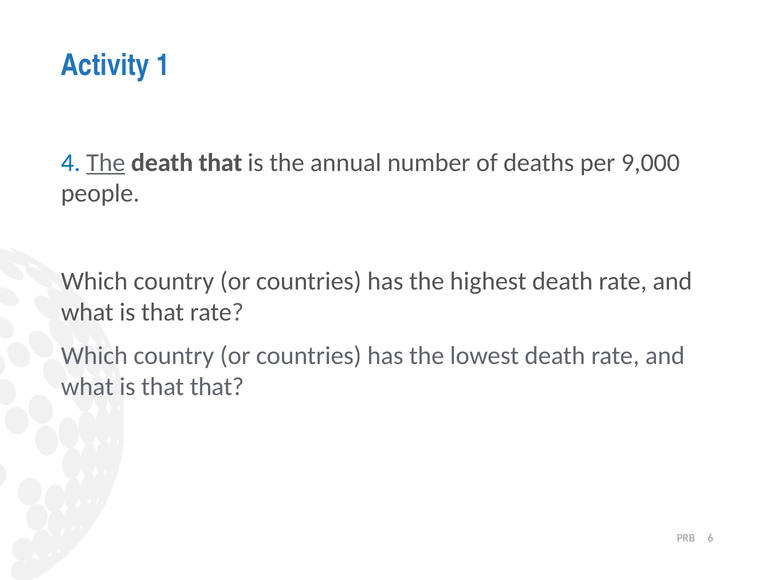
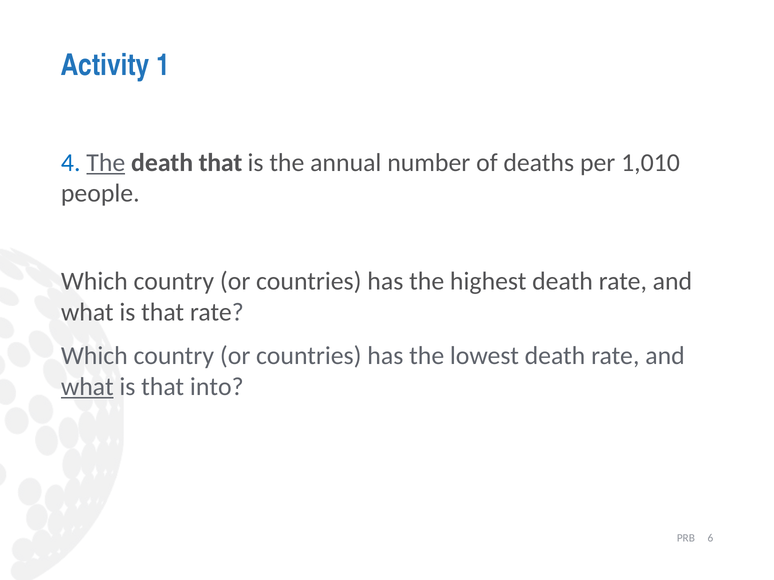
9,000: 9,000 -> 1,010 (650, 163)
what underline: none -> present (87, 387)
that that: that -> into (217, 387)
